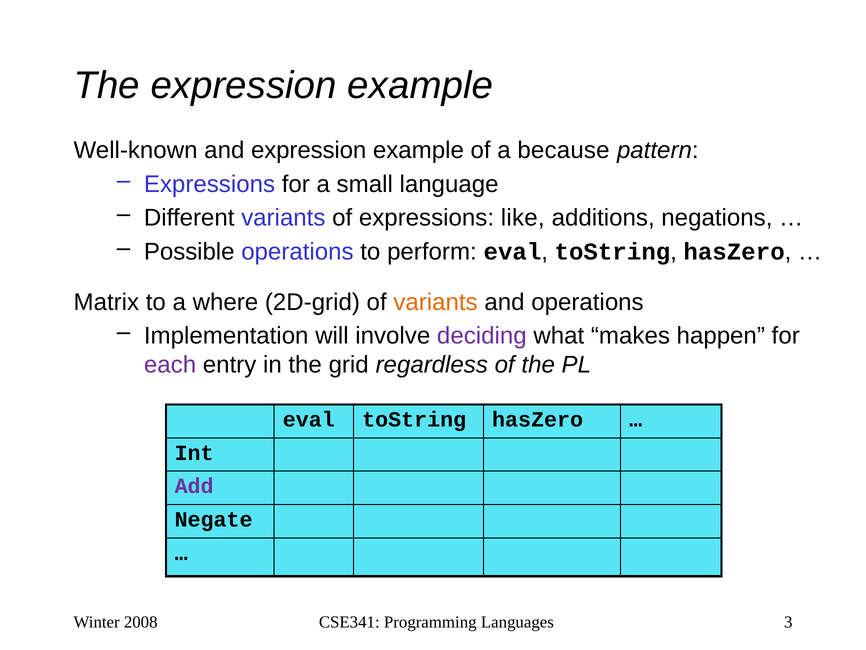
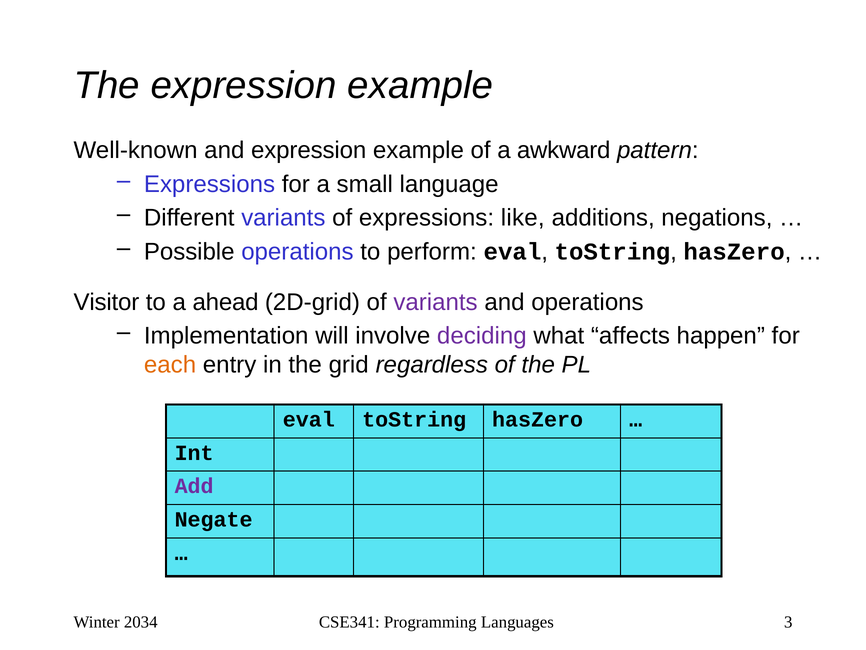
because: because -> awkward (564, 150)
Matrix: Matrix -> Visitor (106, 302)
where: where -> ahead (226, 302)
variants colour: orange -> purple (436, 302)
makes: makes -> affects (630, 336)
each colour: purple -> orange (170, 365)
2008: 2008 -> 2034 (141, 622)
